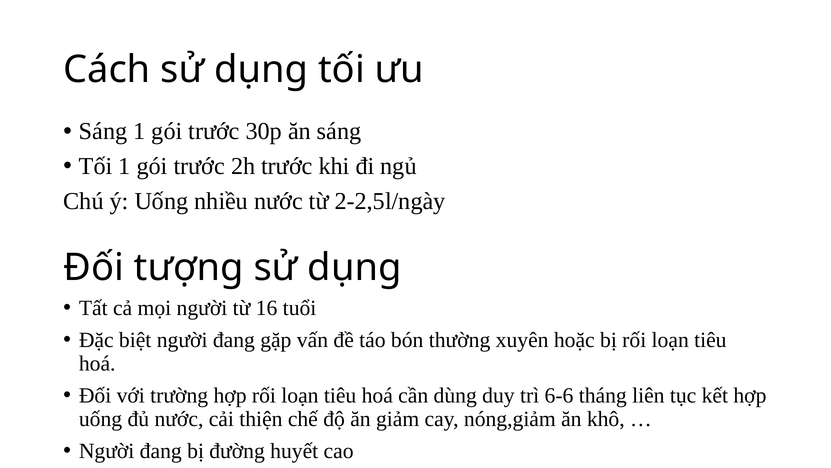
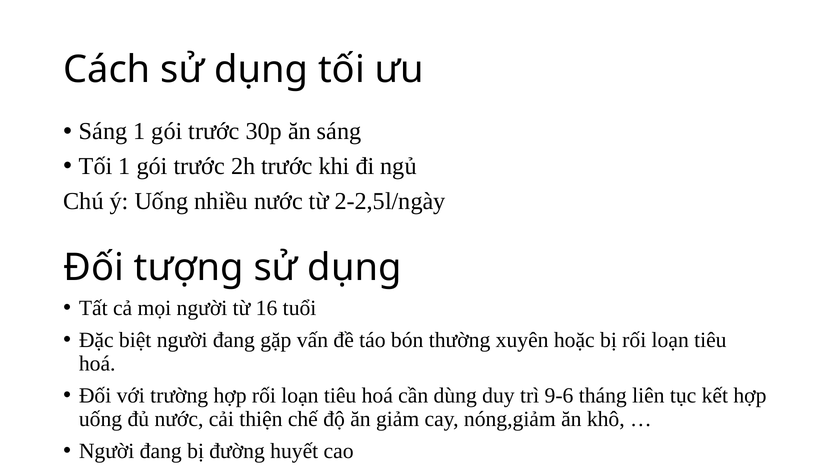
6-6: 6-6 -> 9-6 (559, 395)
